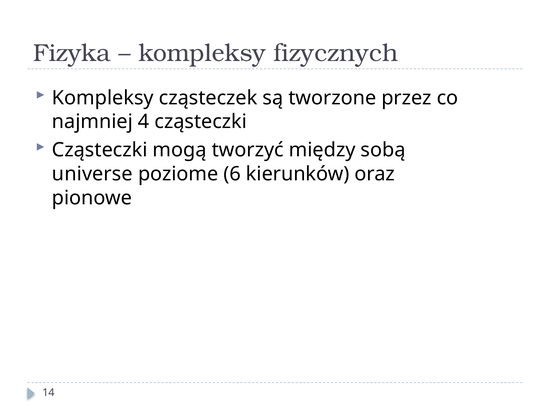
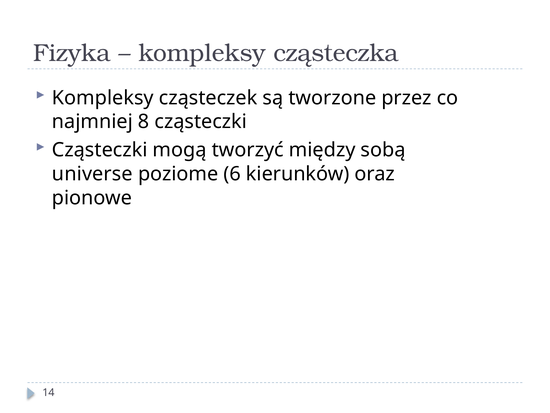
fizycznych: fizycznych -> cząsteczka (336, 53)
4: 4 -> 8 (144, 122)
